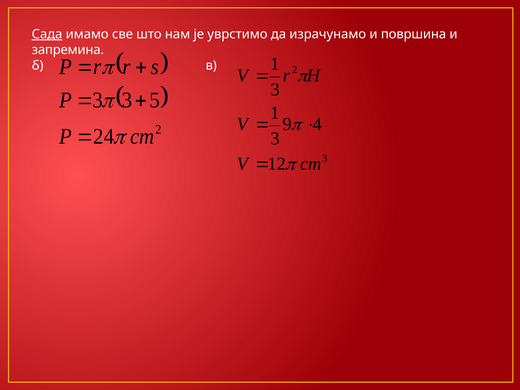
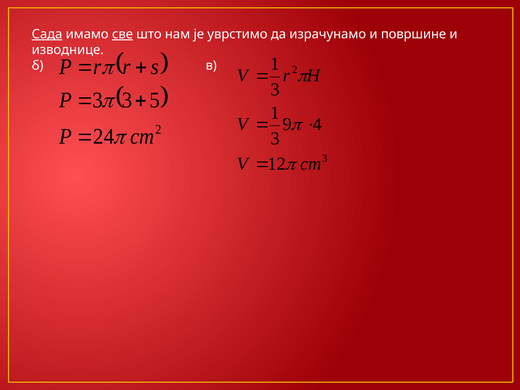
све underline: none -> present (122, 34)
површина: површина -> површине (414, 34)
запремина: запремина -> изводнице (68, 50)
